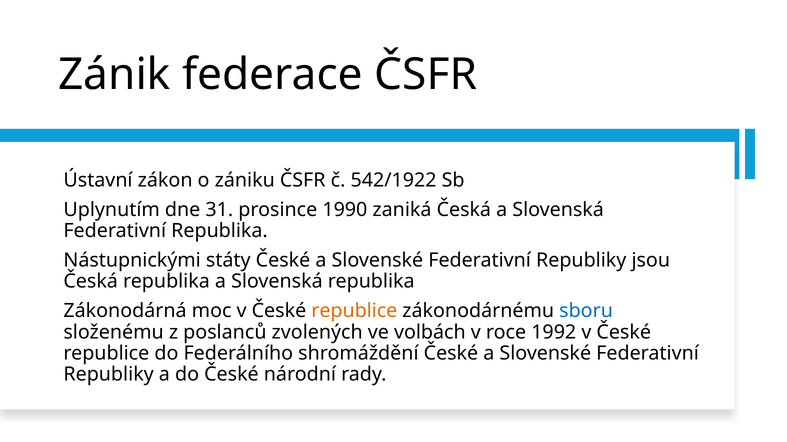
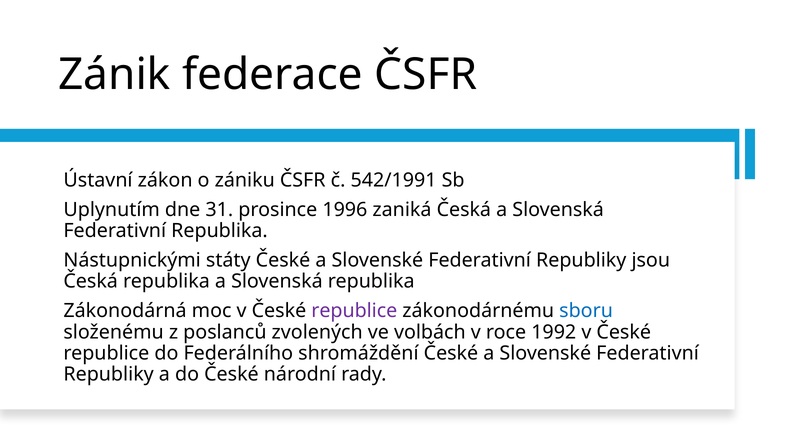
542/1922: 542/1922 -> 542/1991 (394, 181)
1990: 1990 -> 1996 (345, 210)
republice colour: orange -> purple (354, 311)
